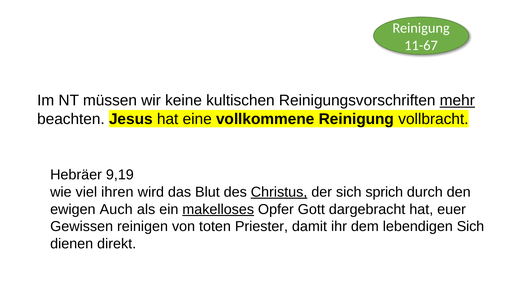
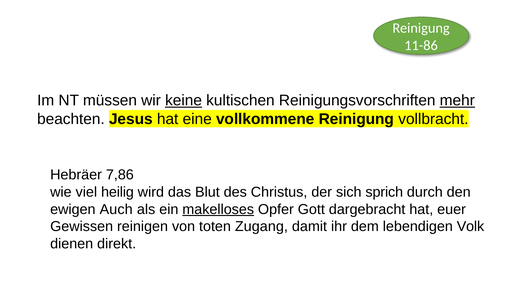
11-67: 11-67 -> 11-86 (421, 45)
keine underline: none -> present (184, 100)
9,19: 9,19 -> 7,86 (120, 175)
ihren: ihren -> heilig (117, 192)
Christus underline: present -> none (279, 192)
Priester: Priester -> Zugang (261, 226)
lebendigen Sich: Sich -> Volk (470, 226)
